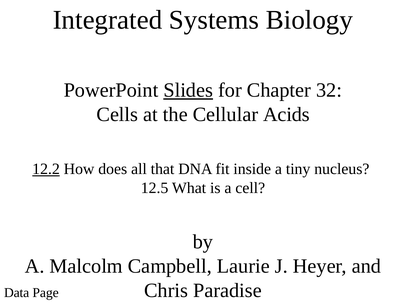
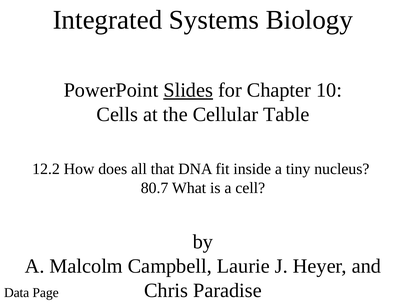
32: 32 -> 10 (329, 90)
Acids: Acids -> Table (286, 115)
12.2 underline: present -> none (46, 169)
12.5: 12.5 -> 80.7 (155, 188)
